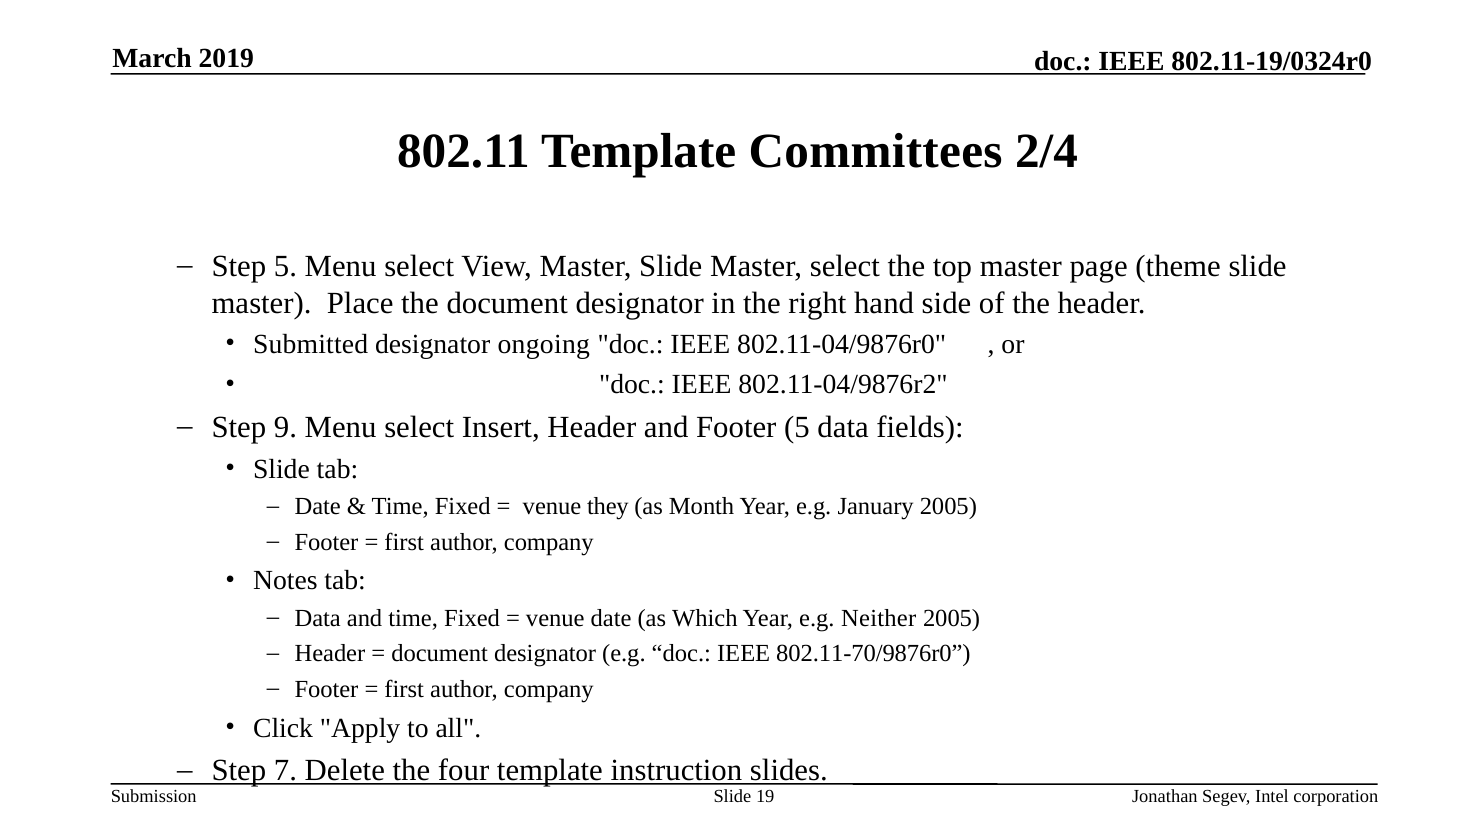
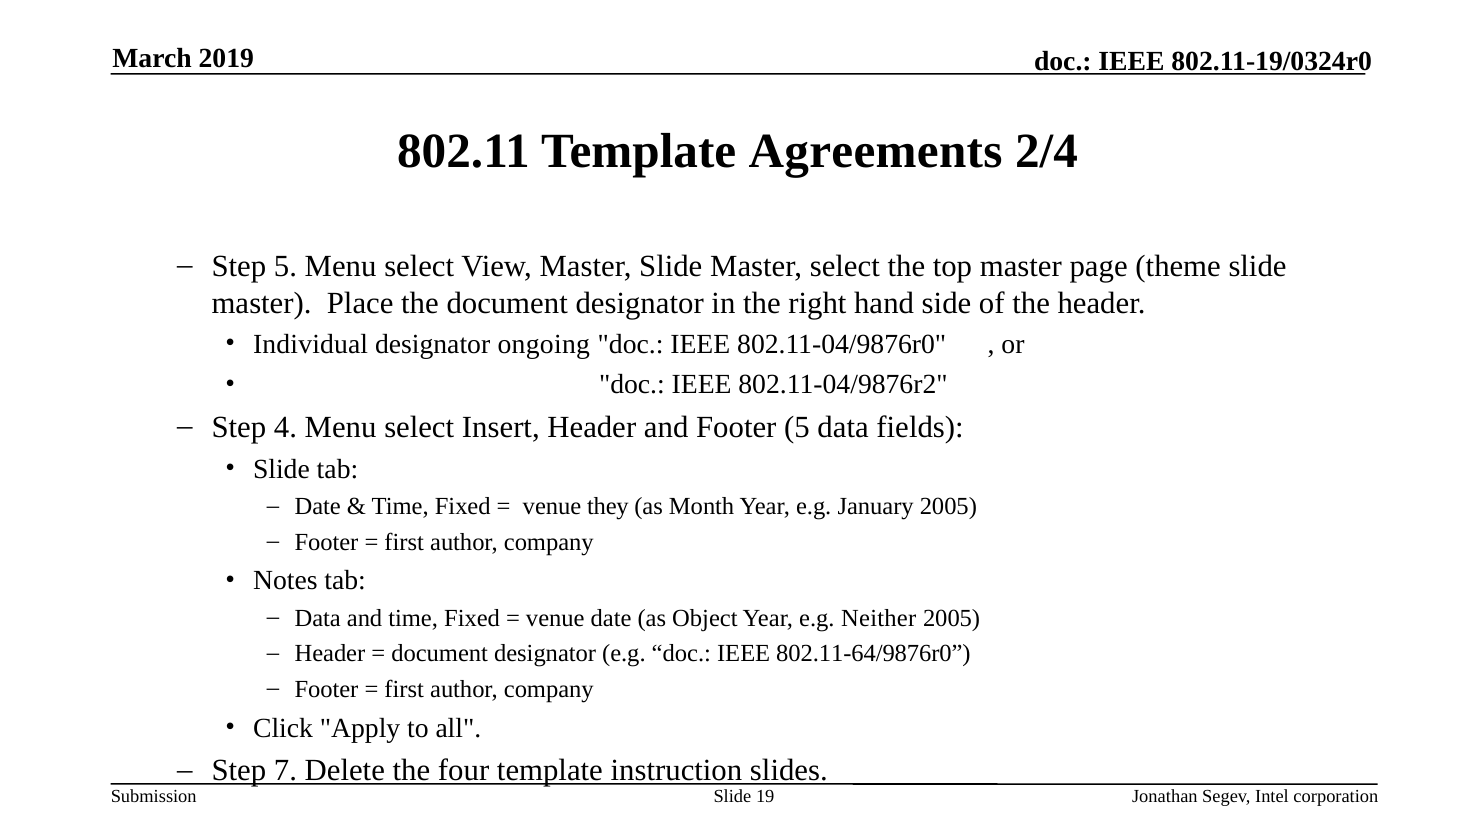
Committees: Committees -> Agreements (876, 151)
Submitted: Submitted -> Individual (311, 345)
9: 9 -> 4 (285, 428)
Which: Which -> Object (705, 618)
802.11-70/9876r0: 802.11-70/9876r0 -> 802.11-64/9876r0 (873, 654)
